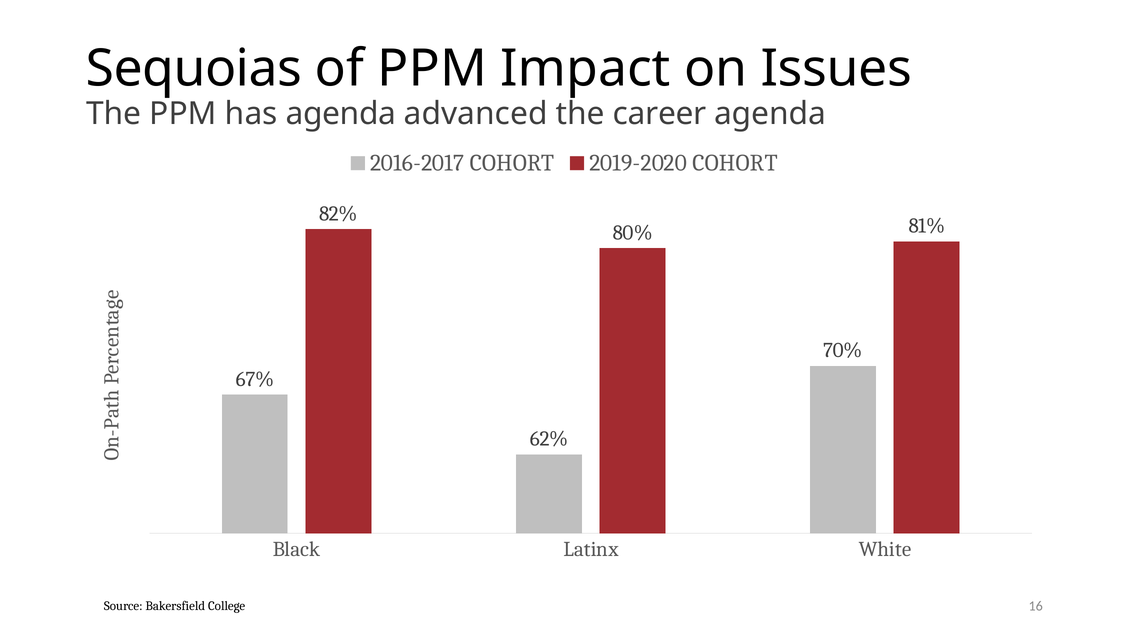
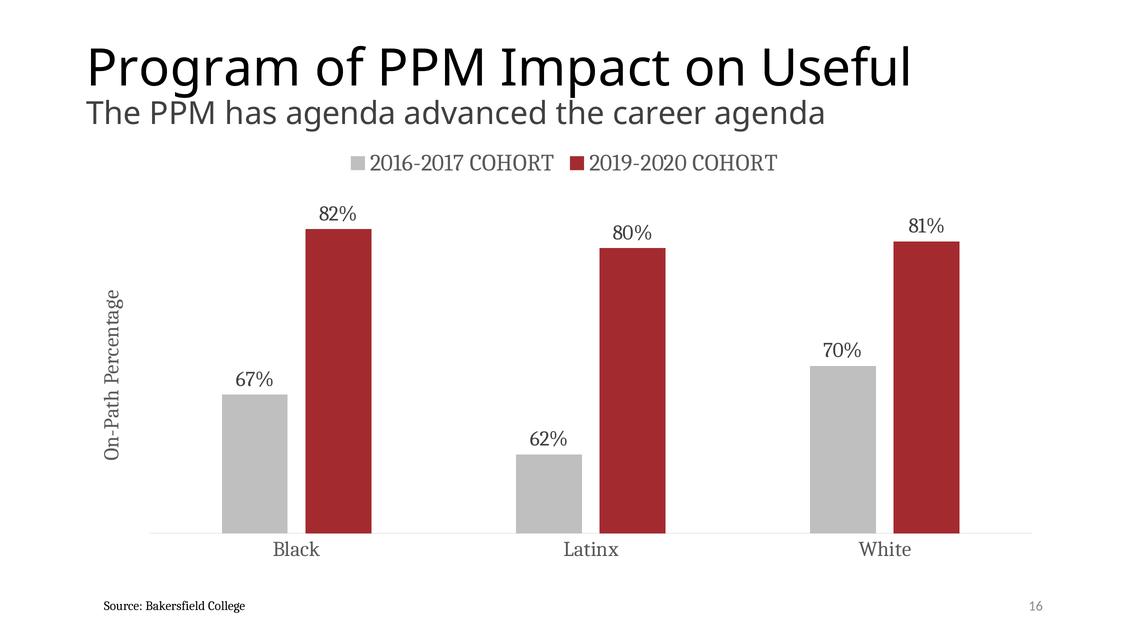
Sequoias: Sequoias -> Program (194, 69)
Issues: Issues -> Useful (836, 69)
